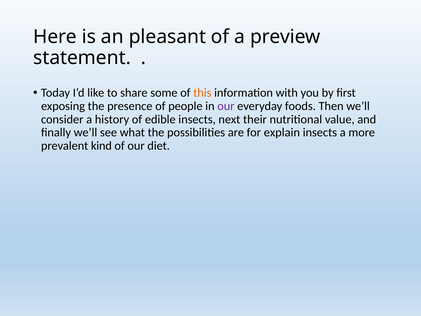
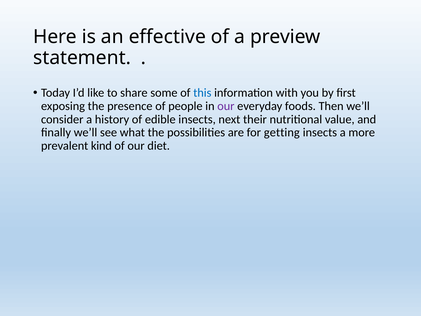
pleasant: pleasant -> effective (167, 37)
this colour: orange -> blue (202, 93)
explain: explain -> getting (282, 132)
